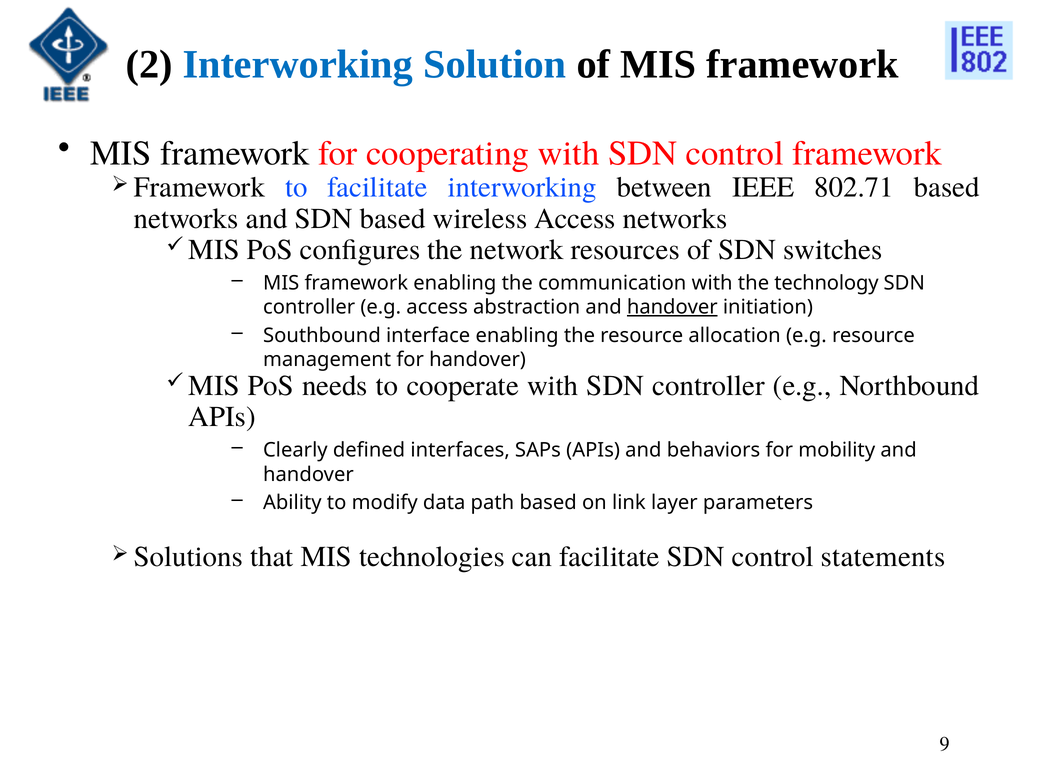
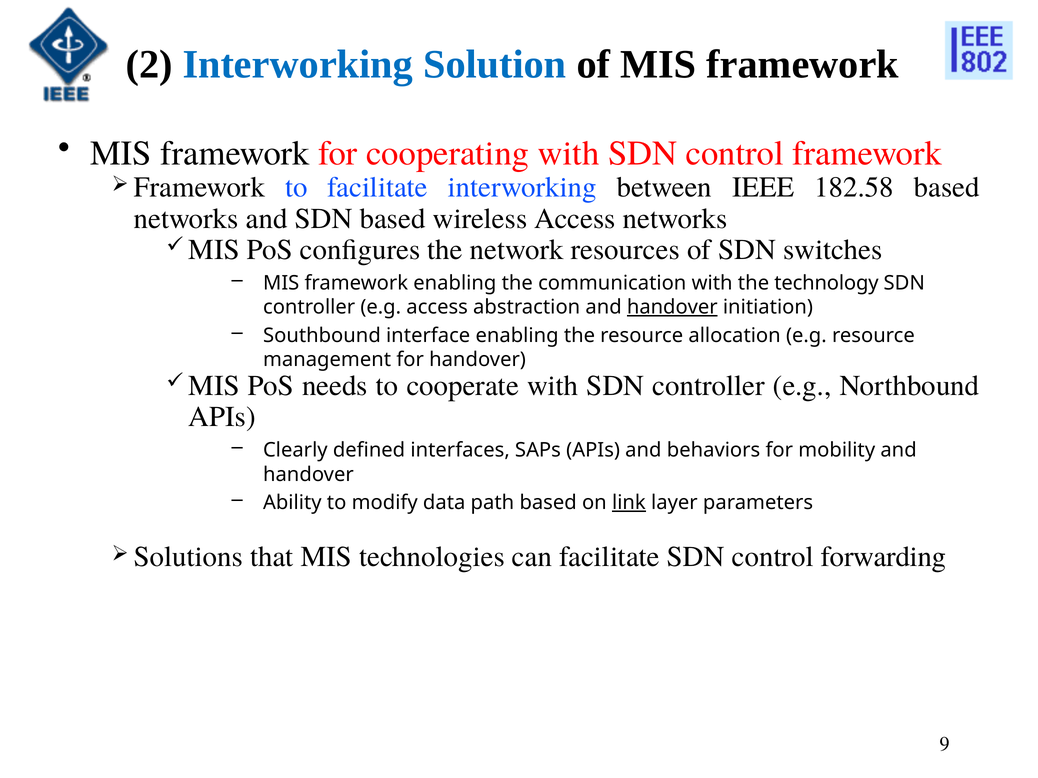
802.71: 802.71 -> 182.58 (854, 188)
link underline: none -> present (629, 503)
statements: statements -> forwarding (883, 557)
